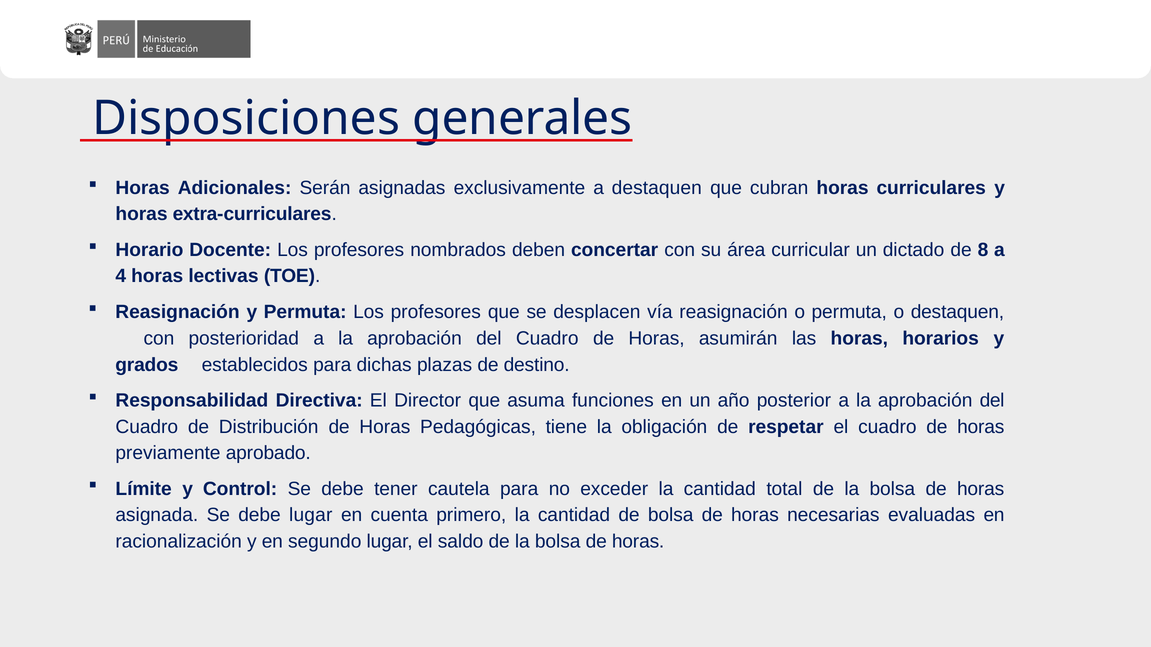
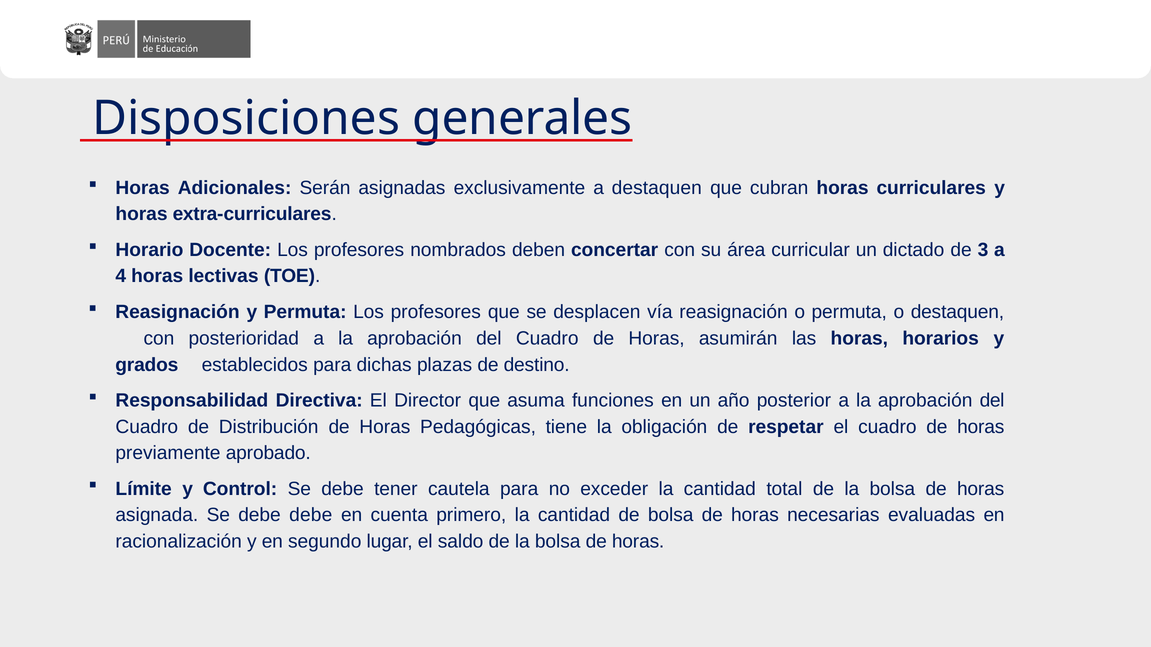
8: 8 -> 3 (983, 250)
debe lugar: lugar -> debe (311, 515)
